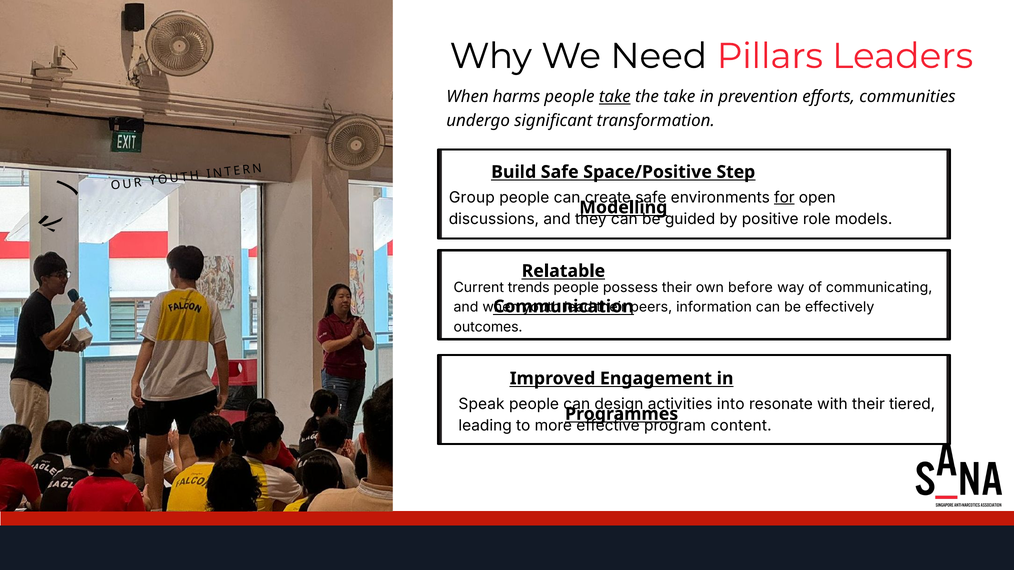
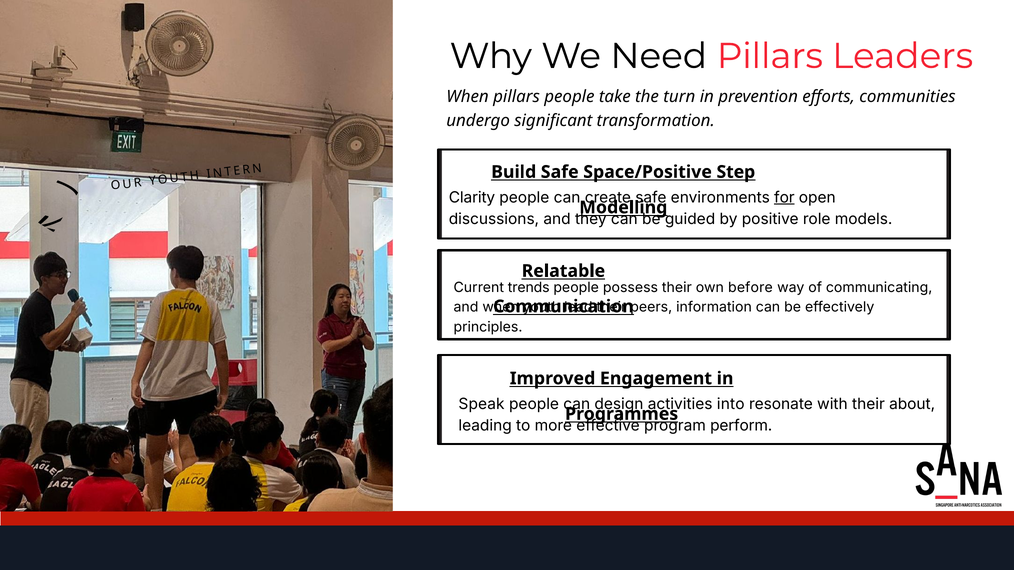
When harms: harms -> pillars (517, 97)
take underline: present -> none (615, 97)
the take: take -> turn (679, 97)
Group: Group -> Clarity (472, 198)
outcomes: outcomes -> principles (488, 327)
tiered: tiered -> about (912, 404)
content: content -> perform (741, 426)
